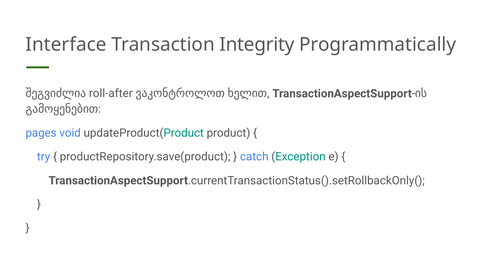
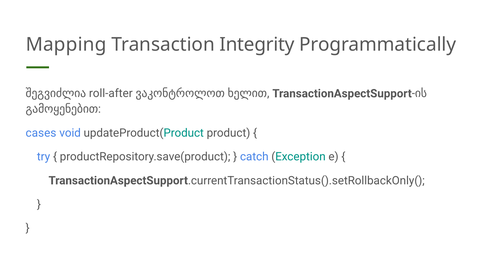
Interface: Interface -> Mapping (66, 44)
pages: pages -> cases (41, 133)
